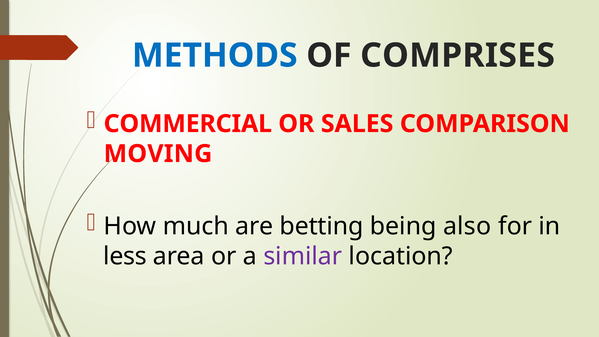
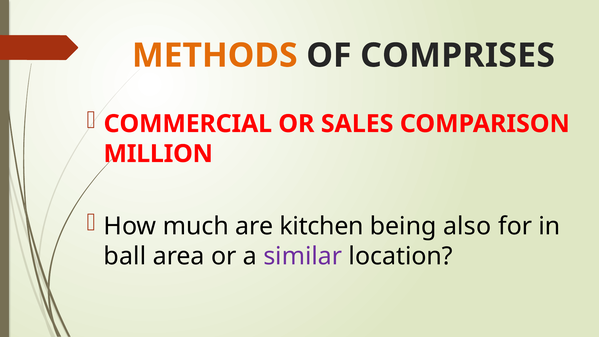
METHODS colour: blue -> orange (215, 55)
MOVING: MOVING -> MILLION (158, 154)
betting: betting -> kitchen (322, 226)
less: less -> ball (125, 256)
